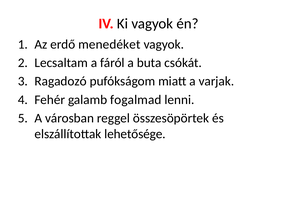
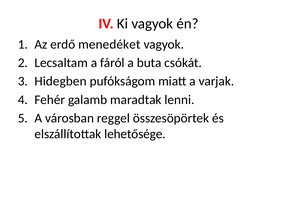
Ragadozó: Ragadozó -> Hidegben (61, 82)
fogalmad: fogalmad -> maradtak (136, 100)
